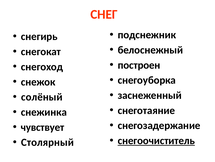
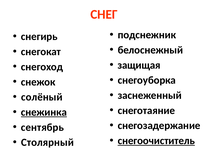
построен: построен -> защищая (139, 65)
снежинка underline: none -> present (44, 112)
чувствует: чувствует -> сентябрь (42, 127)
